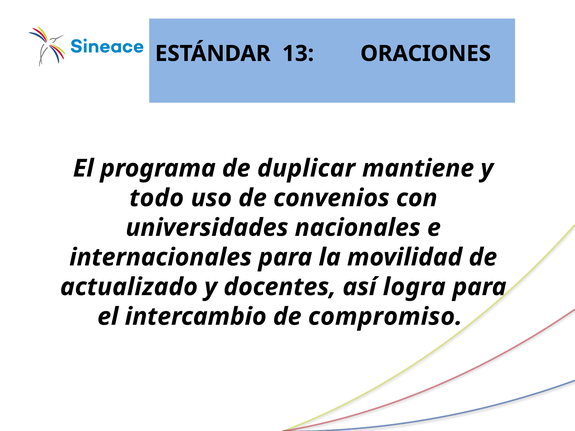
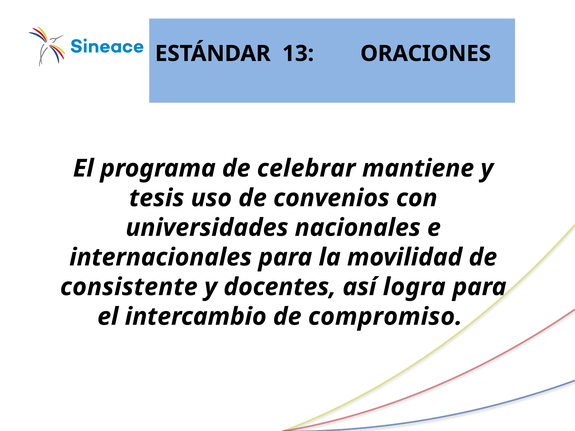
duplicar: duplicar -> celebrar (306, 168)
todo: todo -> tesis (157, 198)
actualizado: actualizado -> consistente (129, 287)
